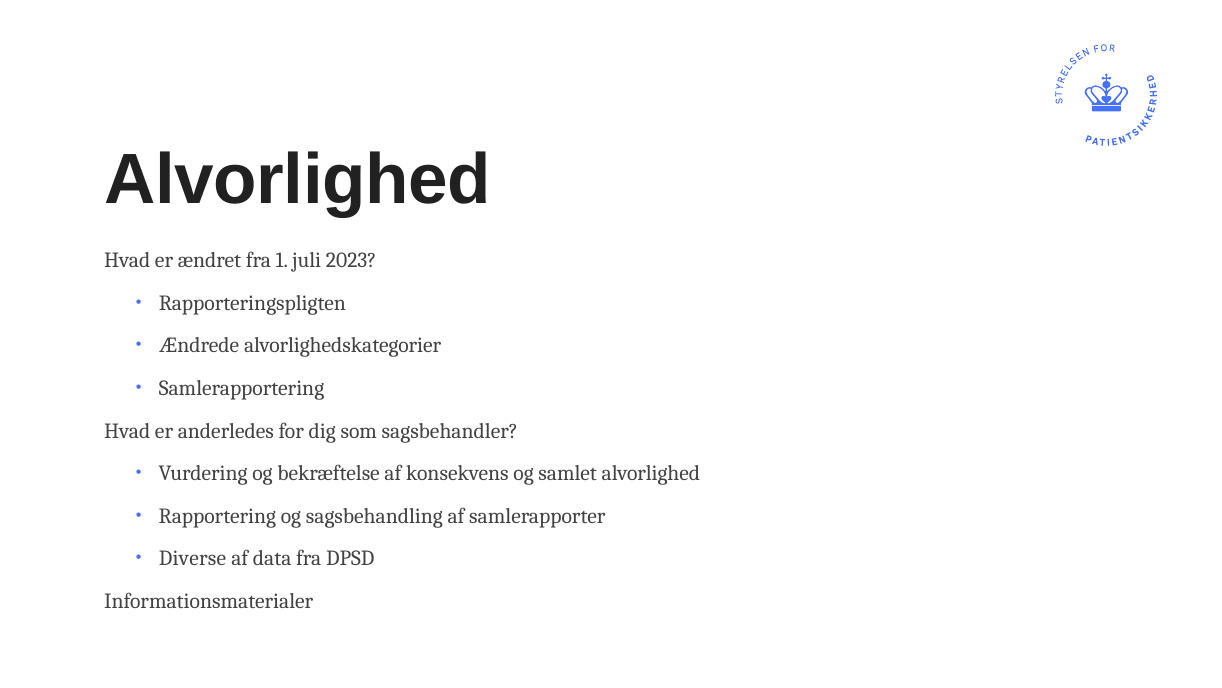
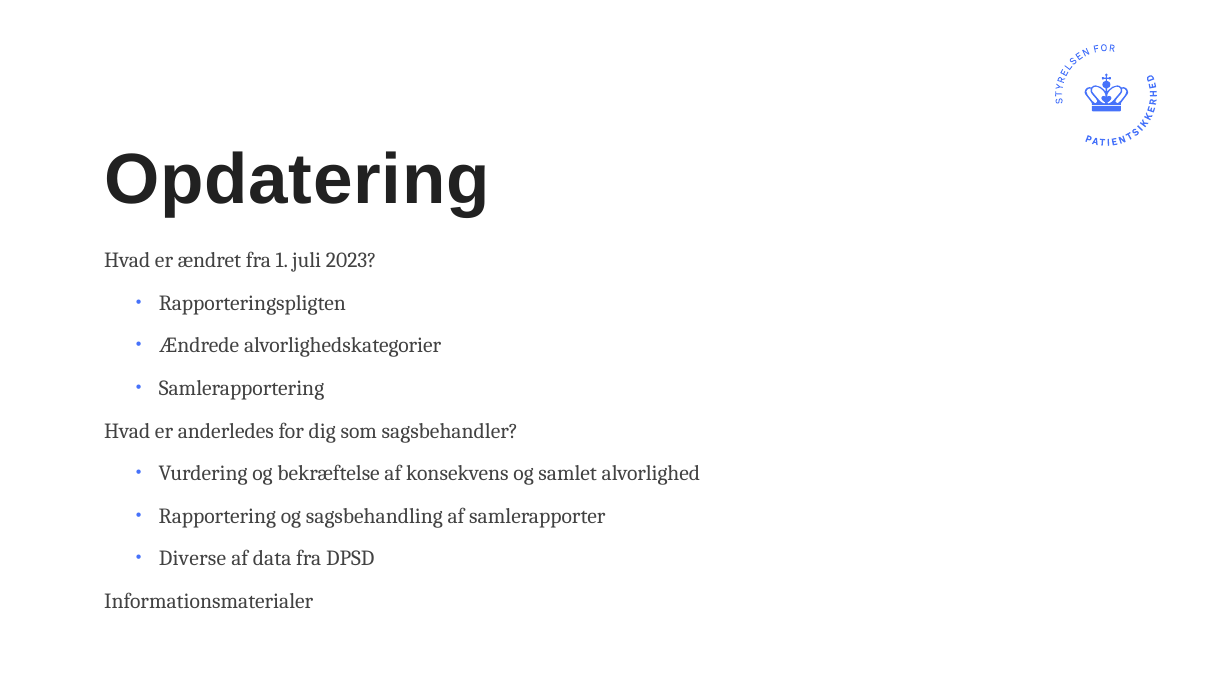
Alvorlighed: Alvorlighed -> Opdatering (297, 179)
